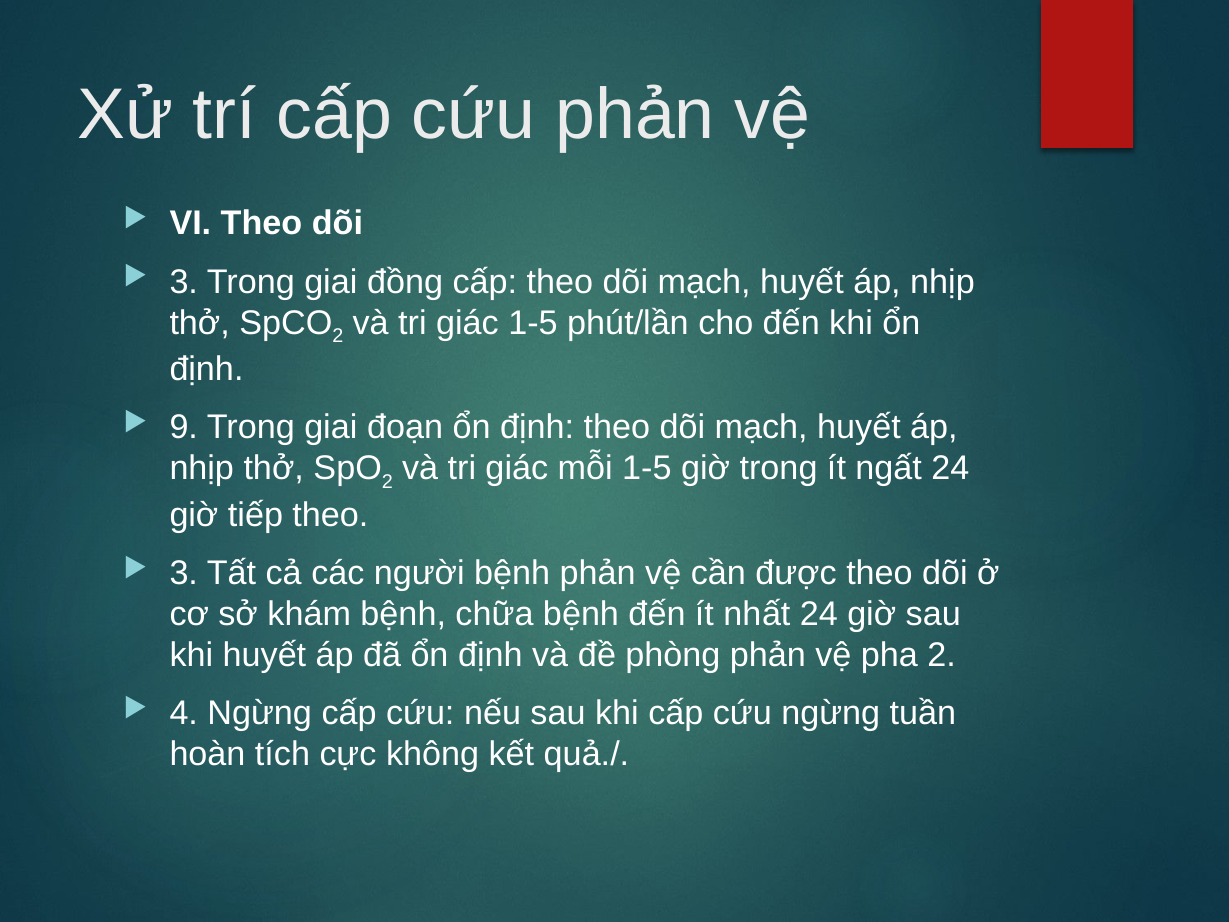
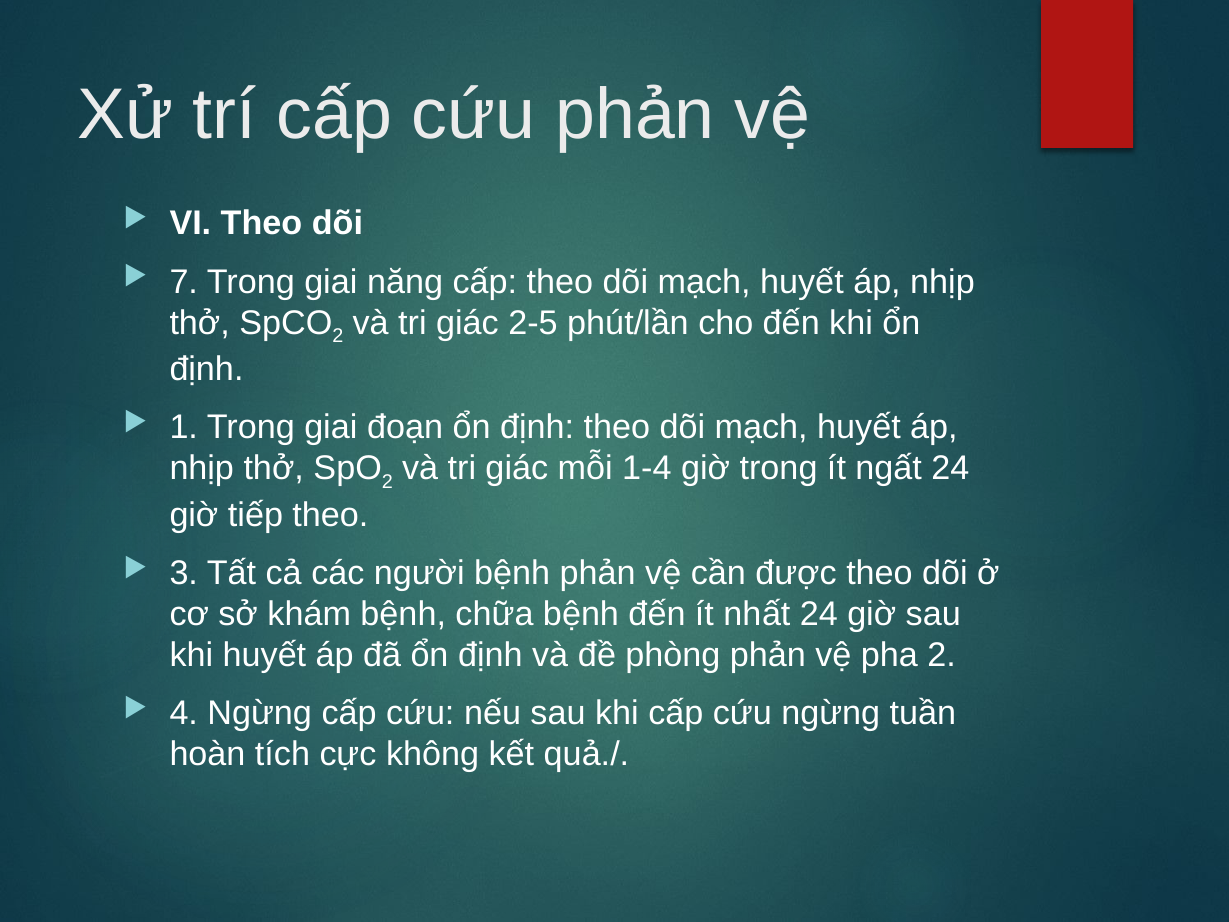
3: 3 -> 7 (184, 282)
đồng: đồng -> năng (405, 282)
giác 1-5: 1-5 -> 2-5 (533, 323)
9: 9 -> 1 (184, 427)
mỗi 1-5: 1-5 -> 1-4 (647, 468)
